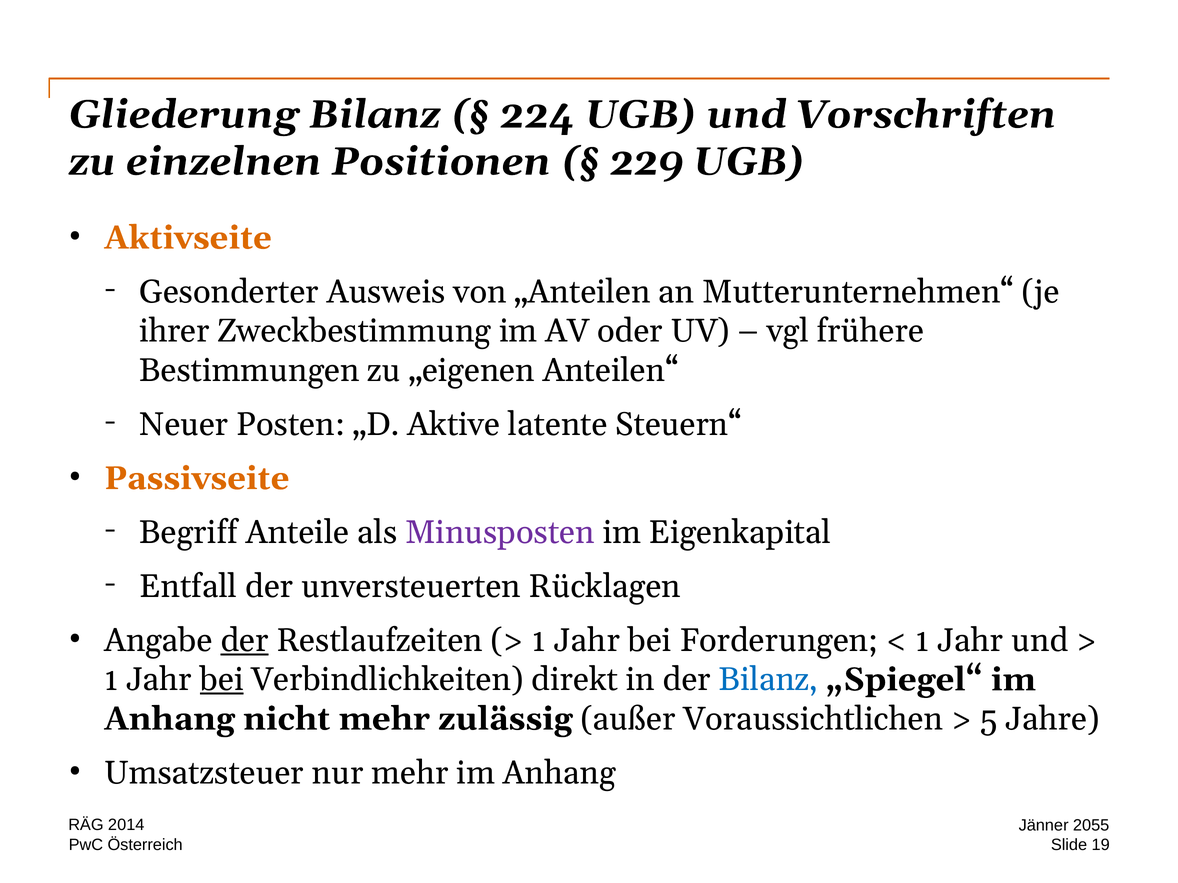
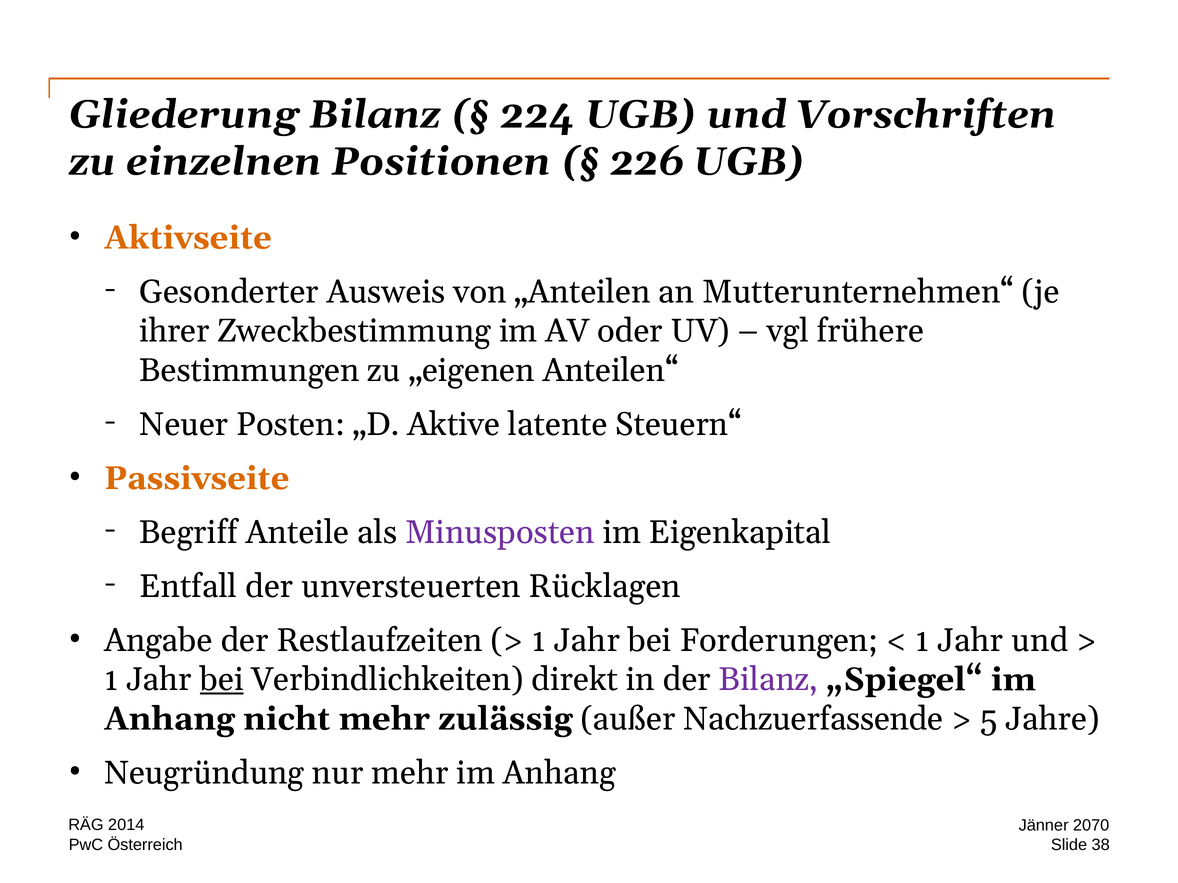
229: 229 -> 226 (647, 162)
der underline: present -> none (245, 641)
Bilanz colour: blue -> purple (768, 680)
Voraussichtlichen: Voraussichtlichen -> Nachzuerfassende (813, 719)
Umsatzsteuer: Umsatzsteuer -> Neugründung (204, 773)
2055: 2055 -> 2070 (1091, 826)
19: 19 -> 38 (1101, 845)
